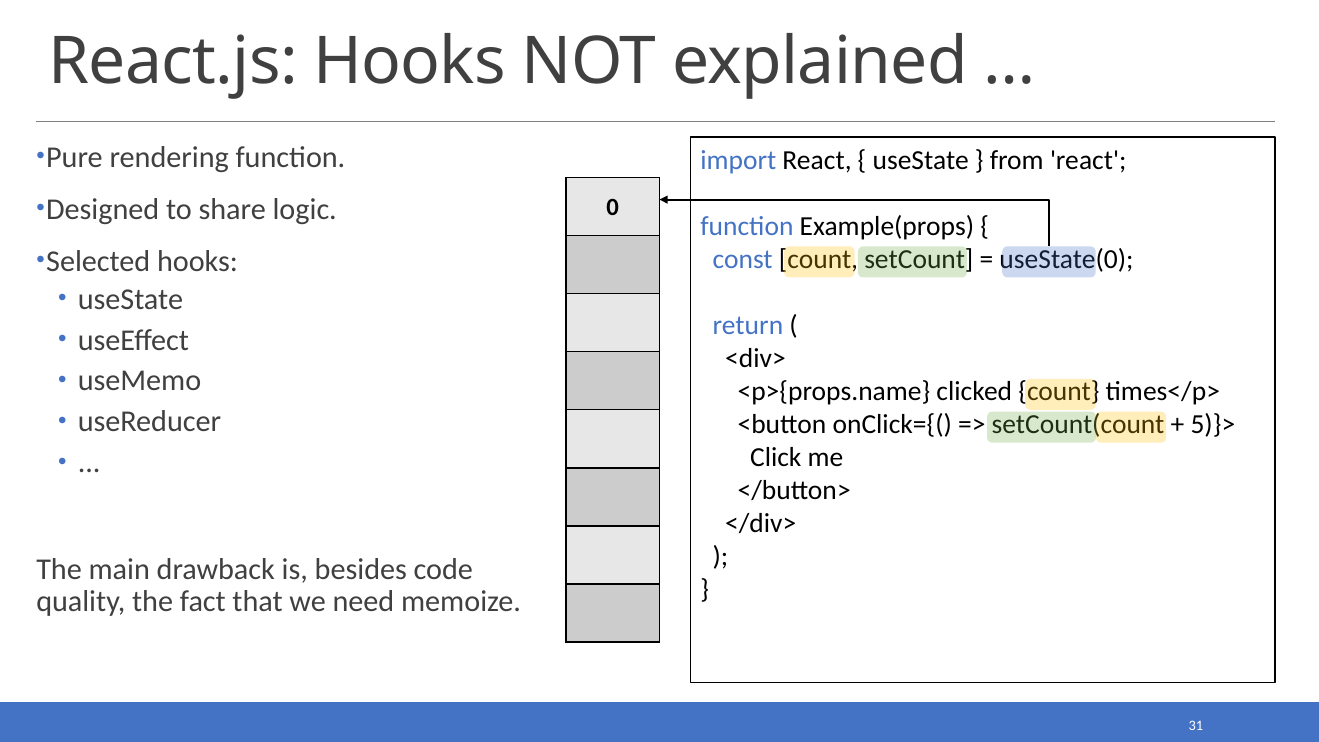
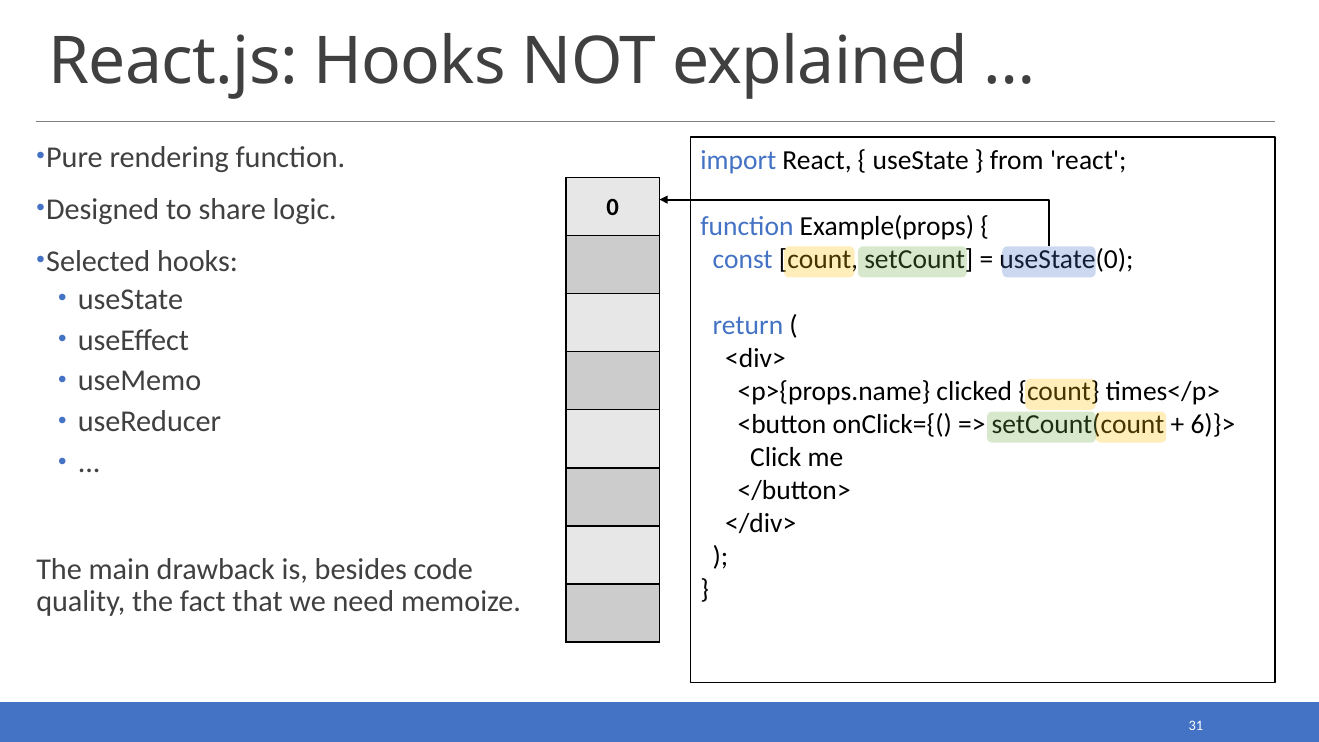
5)}>: 5)}> -> 6)}> (1213, 424)
